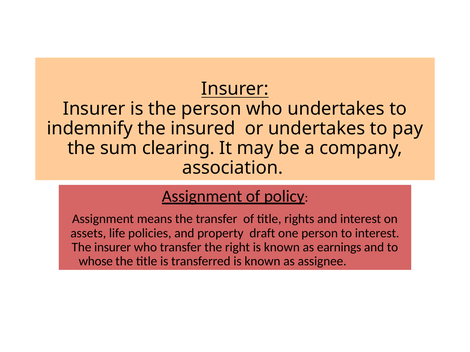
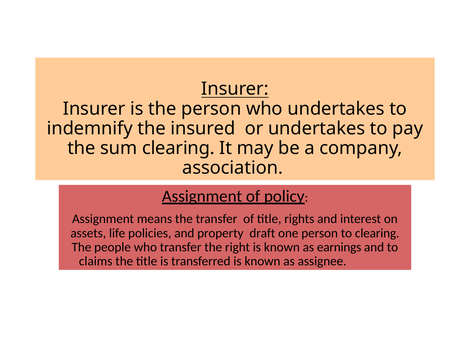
to interest: interest -> clearing (377, 233)
The insurer: insurer -> people (113, 248)
whose: whose -> claims (96, 262)
